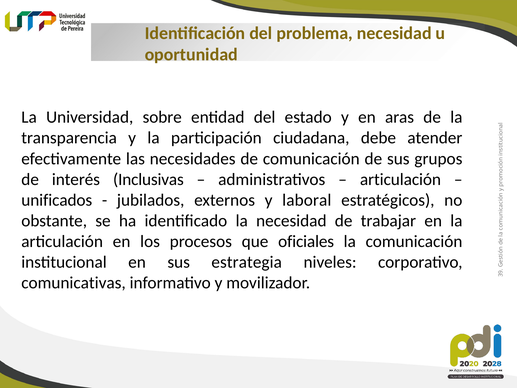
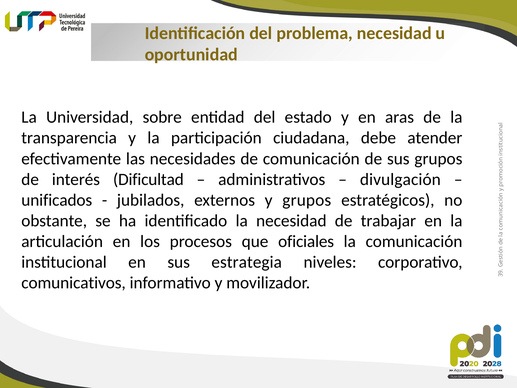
Inclusivas: Inclusivas -> Dificultad (148, 179)
articulación: articulación -> divulgación (400, 179)
y laboral: laboral -> grupos (307, 200)
comunicativas: comunicativas -> comunicativos (74, 283)
